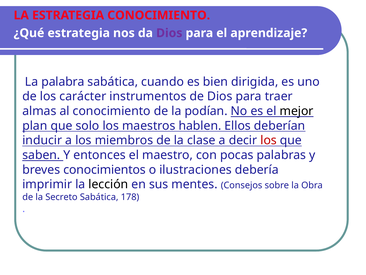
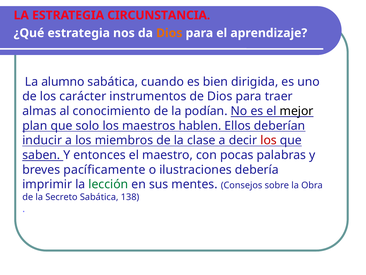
ESTRATEGIA CONOCIMIENTO: CONOCIMIENTO -> CIRCUNSTANCIA (159, 15)
Dios colour: purple -> orange (169, 33)
palabra: palabra -> alumno (63, 82)
conocimientos: conocimientos -> pacíficamente (104, 169)
lección colour: black -> green (108, 184)
178: 178 -> 138 (130, 197)
